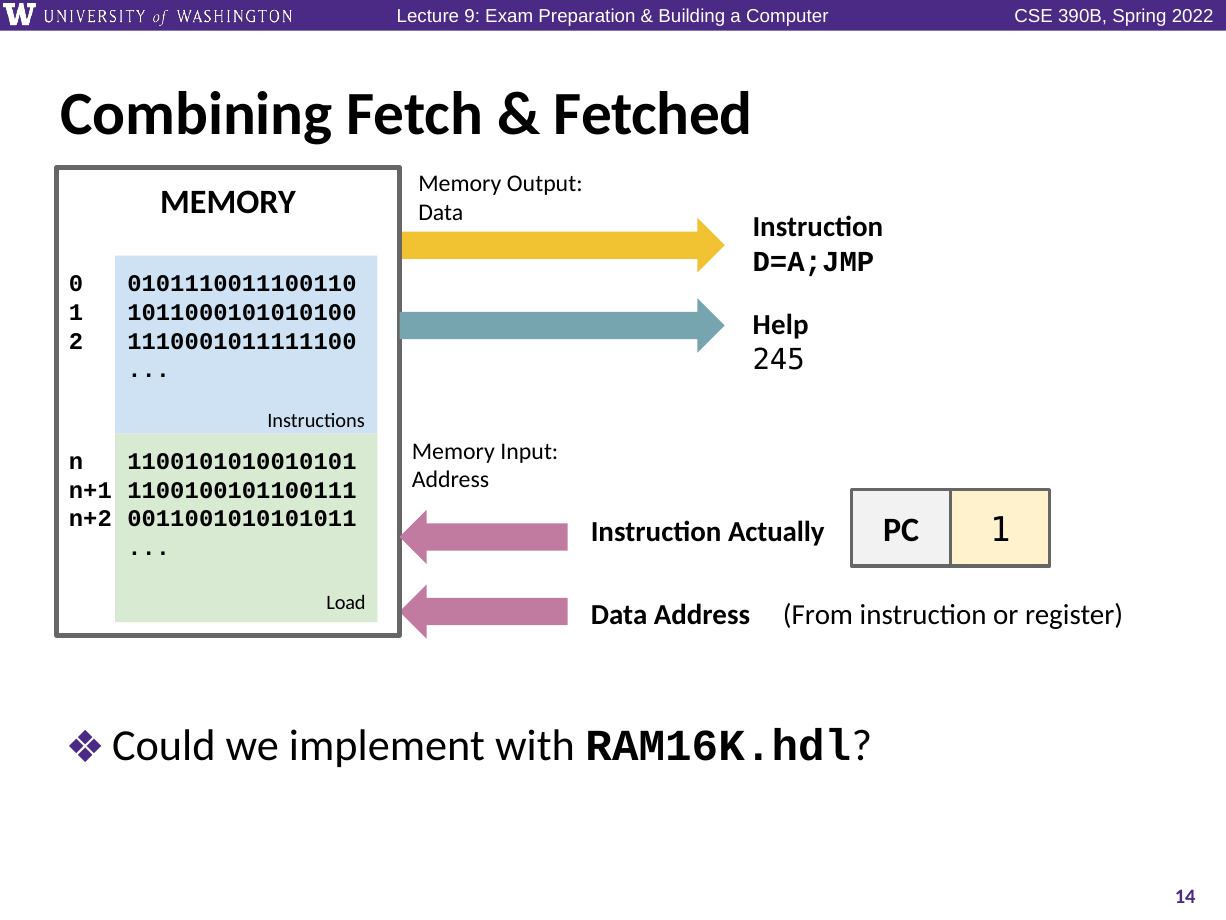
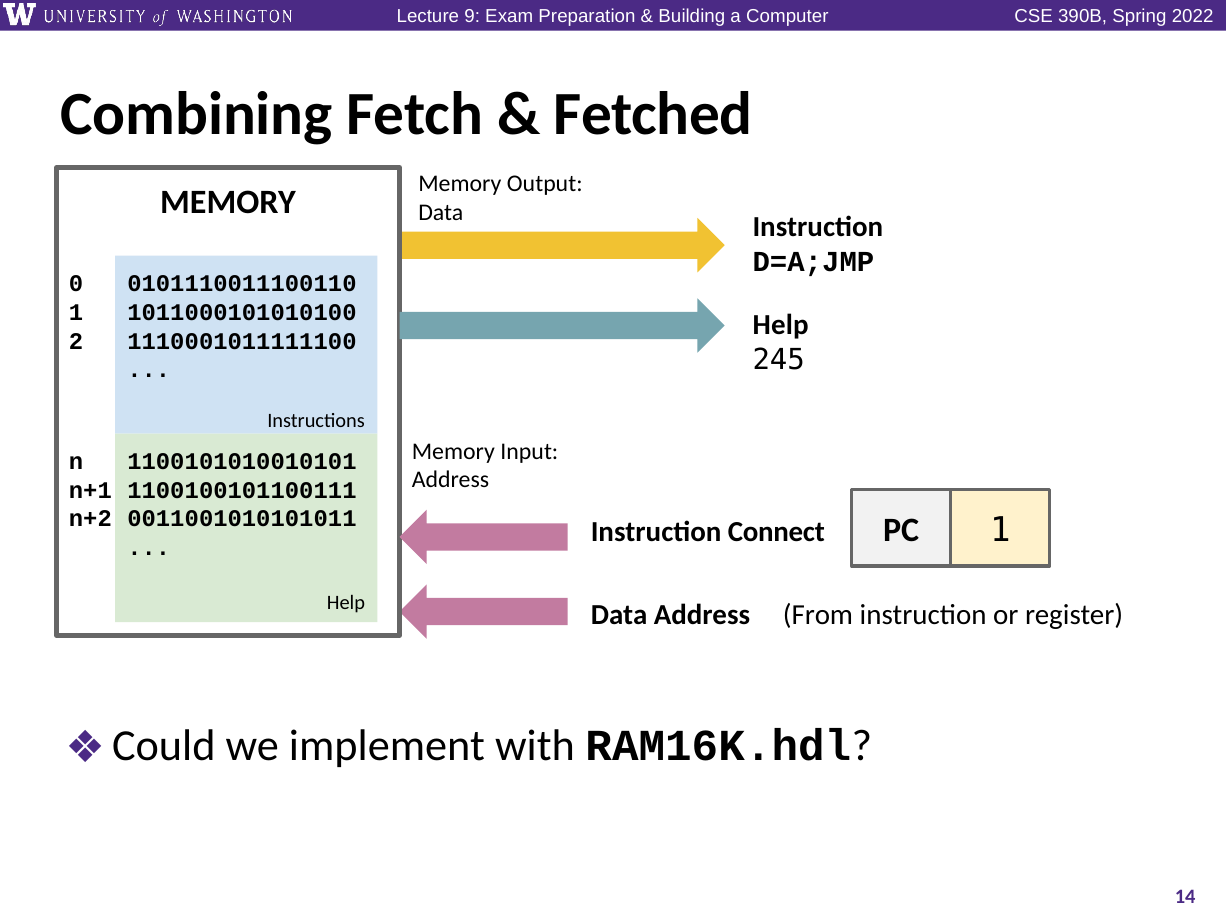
Actually: Actually -> Connect (776, 532)
Load: Load -> Help (346, 602)
